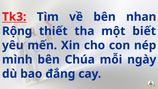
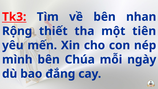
biết: biết -> tiên (144, 31)
